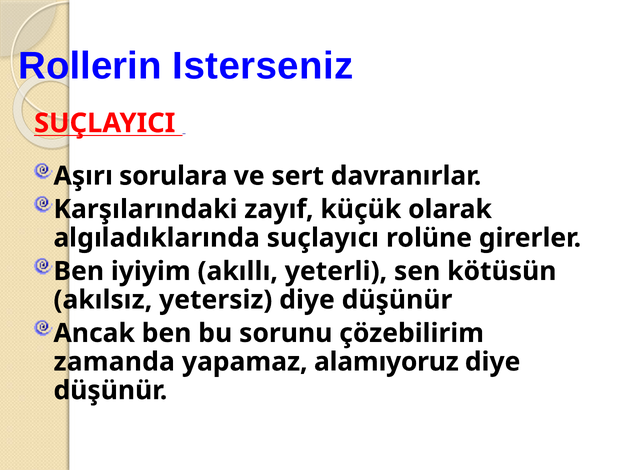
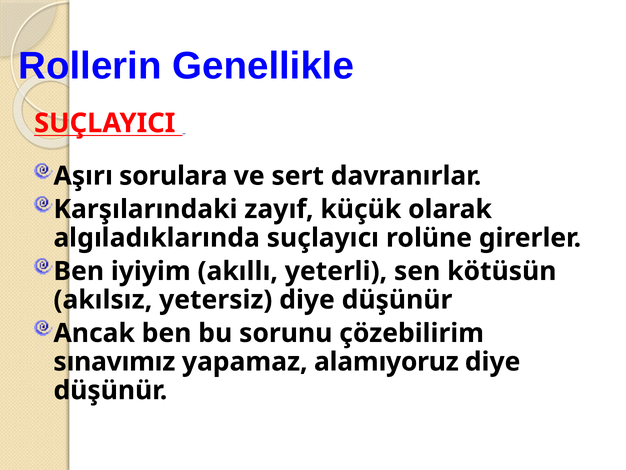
Isterseniz: Isterseniz -> Genellikle (263, 66)
zamanda: zamanda -> sınavımız (114, 361)
